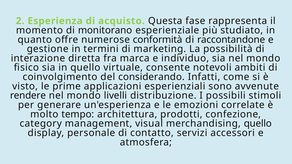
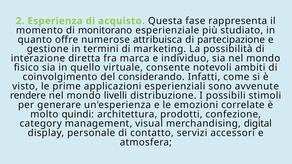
conformità: conformità -> attribuisca (158, 40)
raccontandone: raccontandone -> partecipazione (231, 40)
tempo: tempo -> quindi (78, 114)
merchandising quello: quello -> digital (258, 124)
